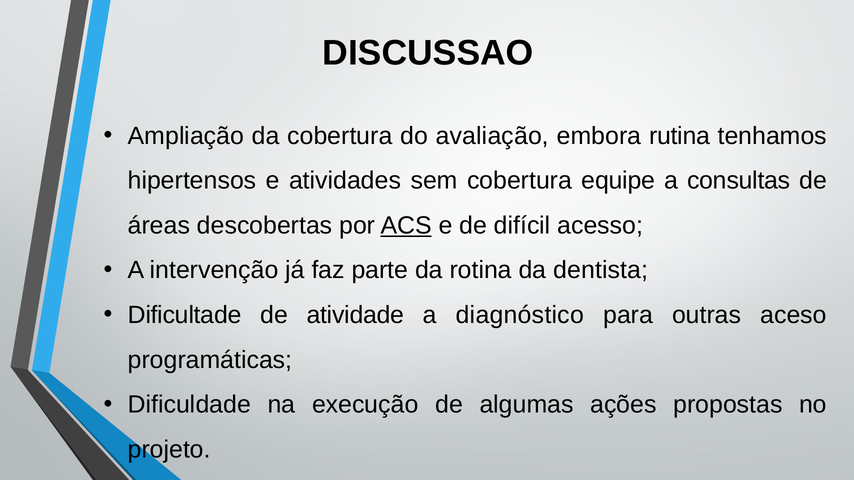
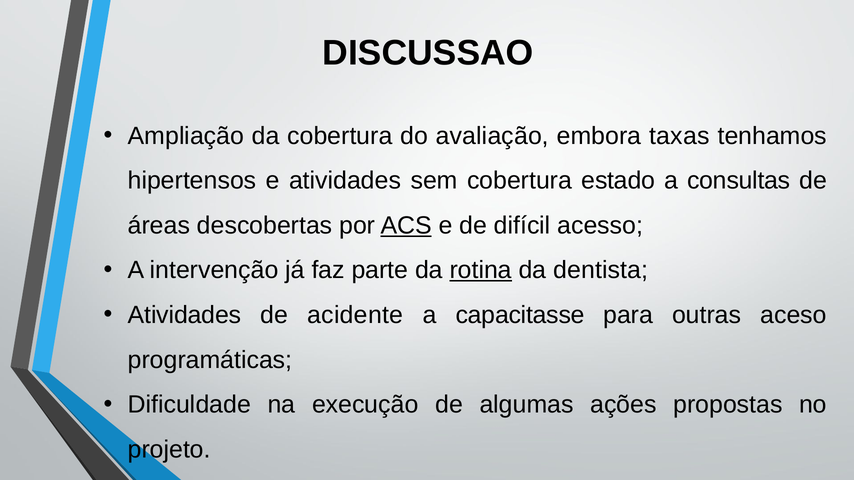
rutina: rutina -> taxas (679, 136)
equipe: equipe -> estado (618, 181)
rotina underline: none -> present (481, 270)
Dificultade: Dificultade -> Atividades (185, 315)
atividade: atividade -> acidente (355, 315)
diagnóstico: diagnóstico -> capacitasse (520, 315)
